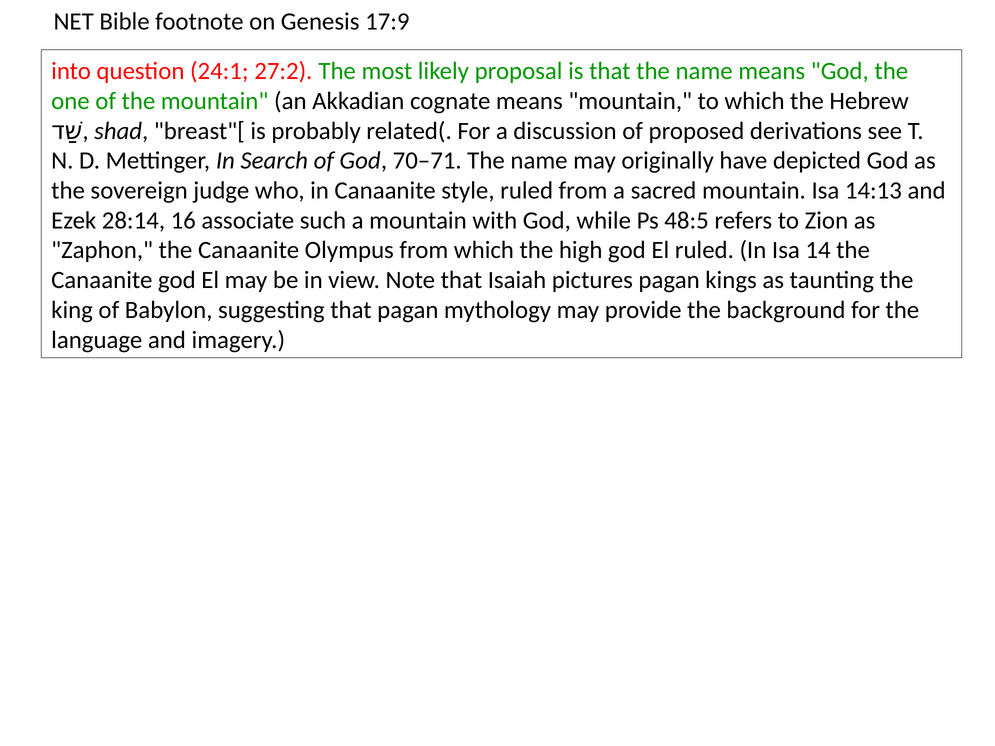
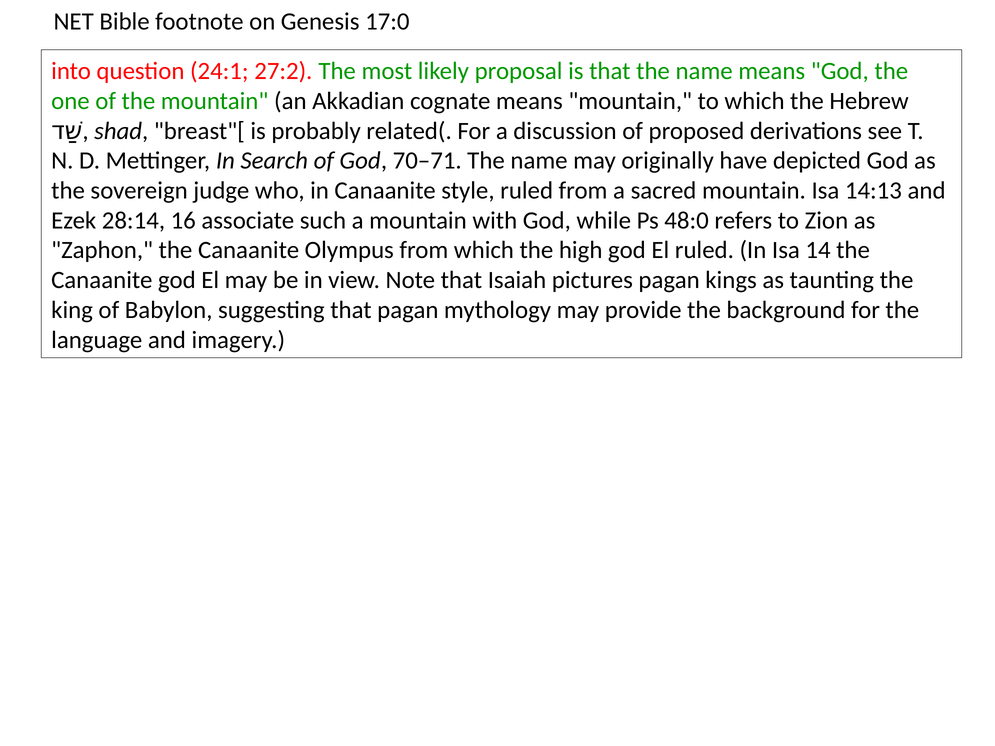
17:9: 17:9 -> 17:0 (387, 22)
48:5: 48:5 -> 48:0 (687, 221)
